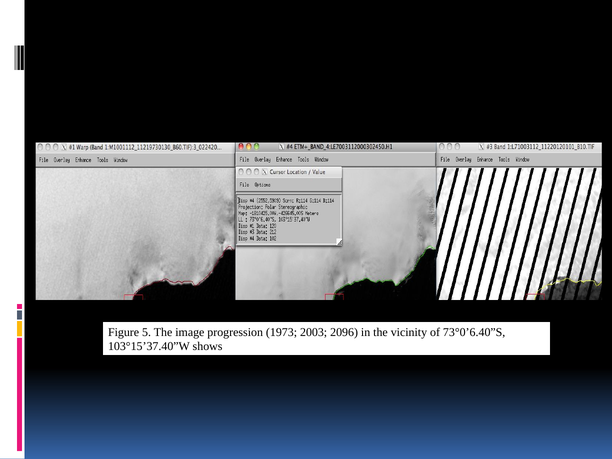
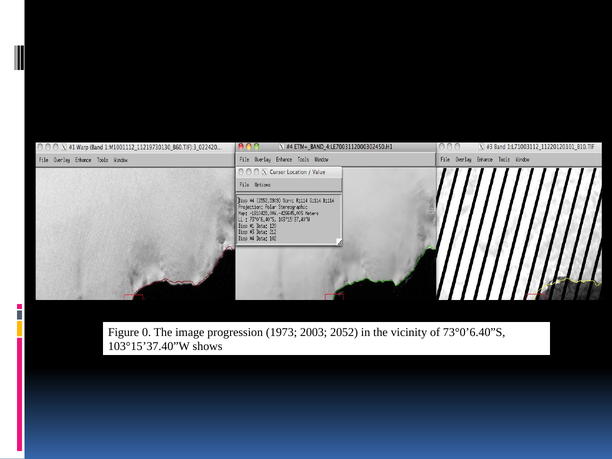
5: 5 -> 0 (147, 332)
2096: 2096 -> 2052 (344, 332)
